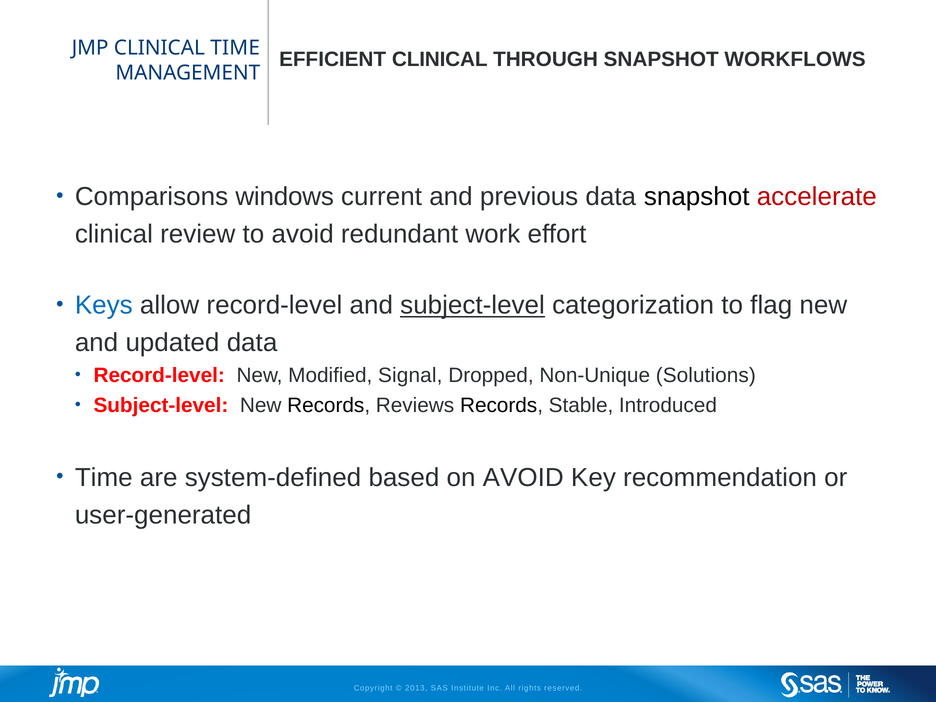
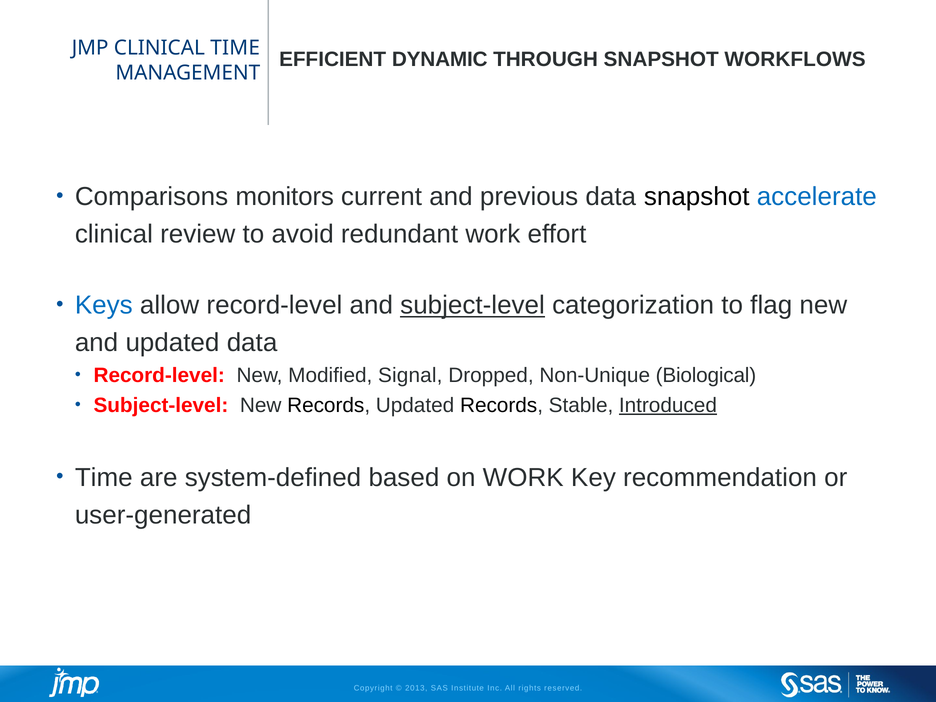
EFFICIENT CLINICAL: CLINICAL -> DYNAMIC (440, 59)
windows: windows -> monitors (285, 197)
accelerate colour: red -> blue (817, 197)
Solutions: Solutions -> Biological (706, 376)
Records Reviews: Reviews -> Updated (415, 405)
Introduced underline: none -> present (668, 405)
on AVOID: AVOID -> WORK (523, 478)
